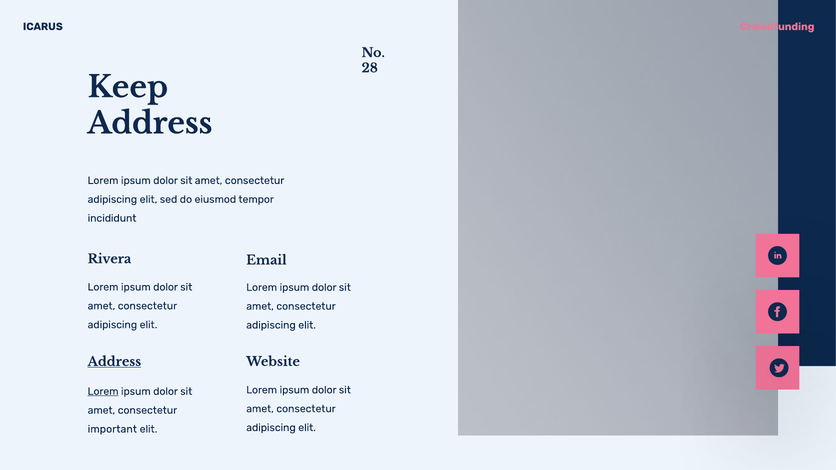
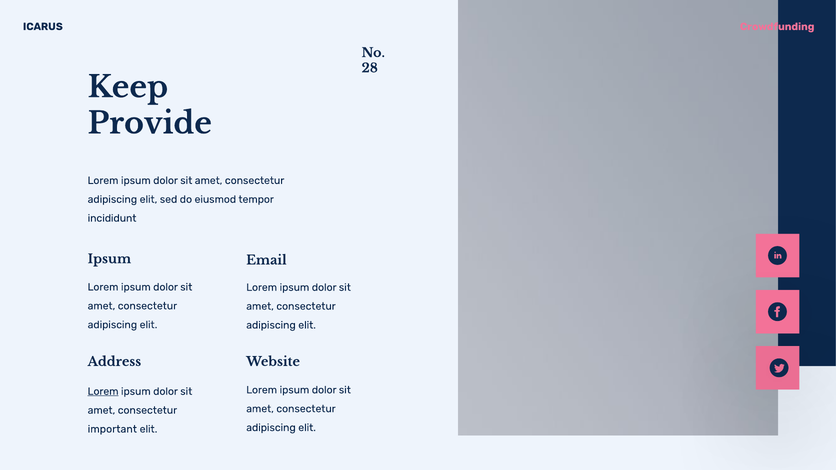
Address: Address -> Provide (150, 124)
Rivera: Rivera -> Ipsum (109, 259)
Address underline: present -> none (114, 362)
